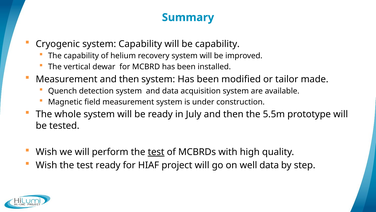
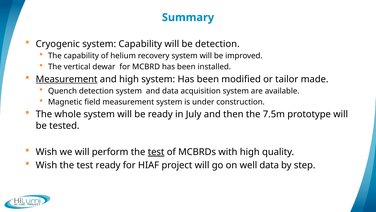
be capability: capability -> detection (217, 44)
Measurement underline: none -> present (67, 79)
then: then -> high (129, 79)
5.5m: 5.5m -> 7.5m (274, 114)
